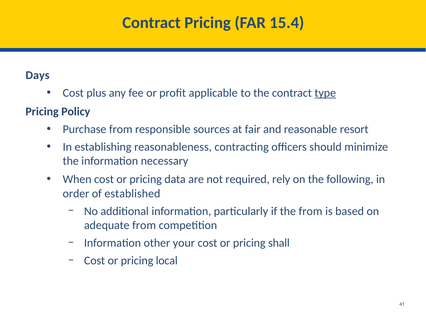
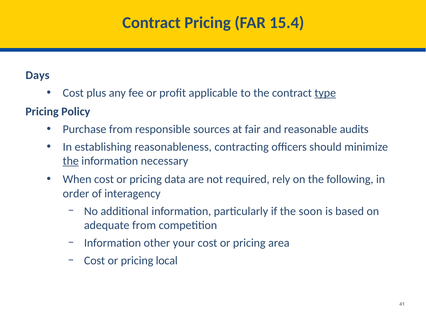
resort: resort -> audits (354, 129)
the underline: none -> present (71, 161)
established: established -> interagency (132, 194)
the from: from -> soon (311, 211)
shall: shall -> area (279, 243)
